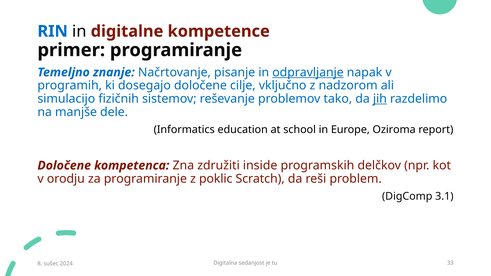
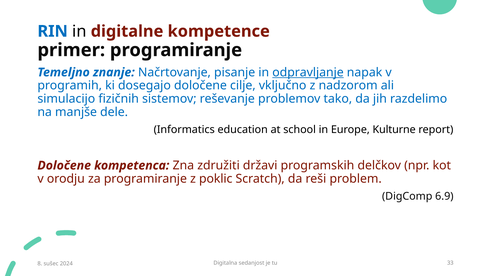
jih underline: present -> none (380, 99)
Oziroma: Oziroma -> Kulturne (394, 130)
inside: inside -> državi (260, 166)
3.1: 3.1 -> 6.9 (444, 196)
